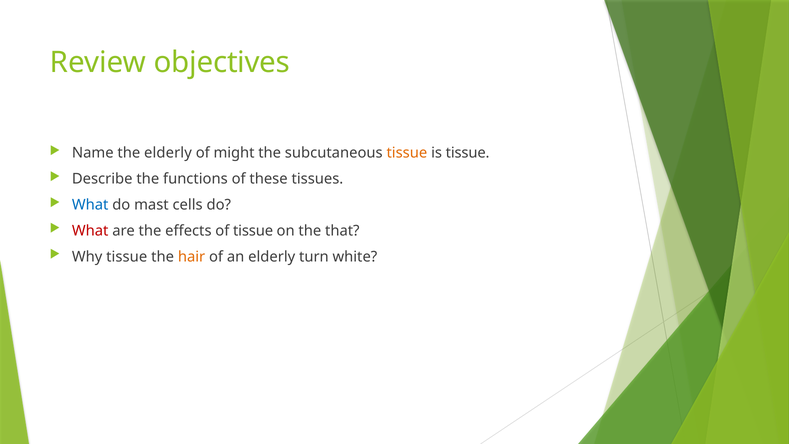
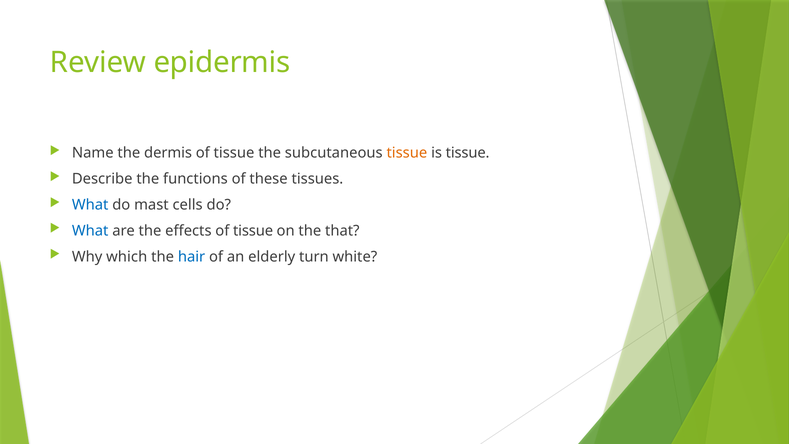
objectives: objectives -> epidermis (222, 62)
the elderly: elderly -> dermis (168, 153)
might: might -> tissue (234, 153)
What colour: red -> blue (90, 231)
Why tissue: tissue -> which (127, 257)
hair colour: orange -> blue (192, 257)
